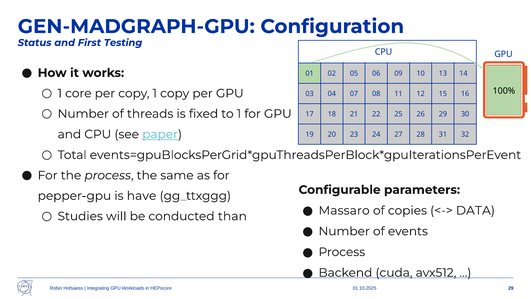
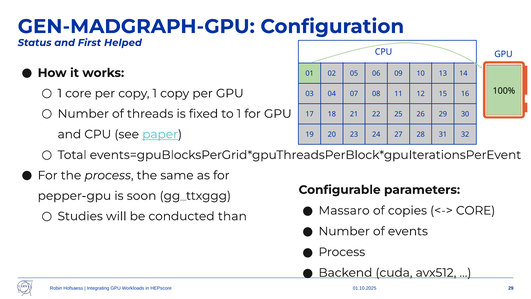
Testing: Testing -> Helped (123, 43)
have: have -> soon (142, 196)
DATA: DATA -> CORE (476, 210)
